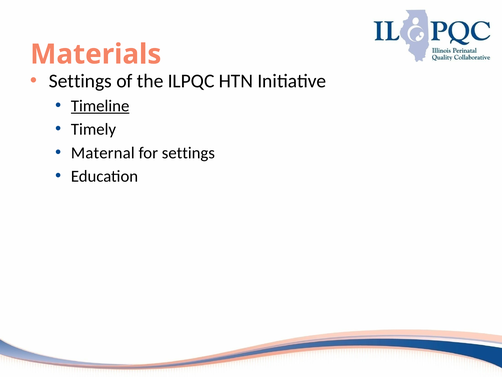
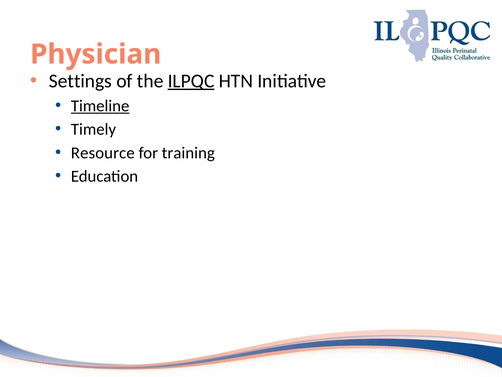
Materials: Materials -> Physician (96, 54)
ILPQC underline: none -> present (191, 81)
Maternal: Maternal -> Resource (103, 153)
for settings: settings -> training (188, 153)
